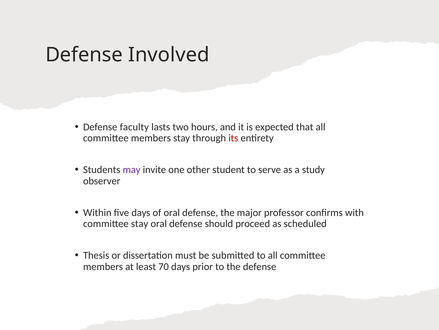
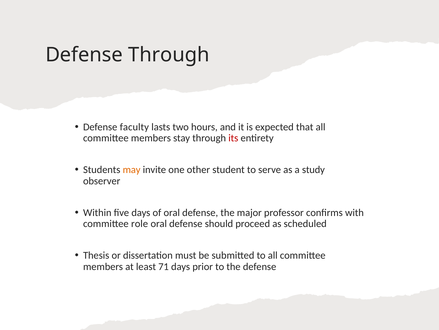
Defense Involved: Involved -> Through (169, 55)
may colour: purple -> orange (132, 169)
committee stay: stay -> role (140, 223)
70: 70 -> 71 (164, 266)
